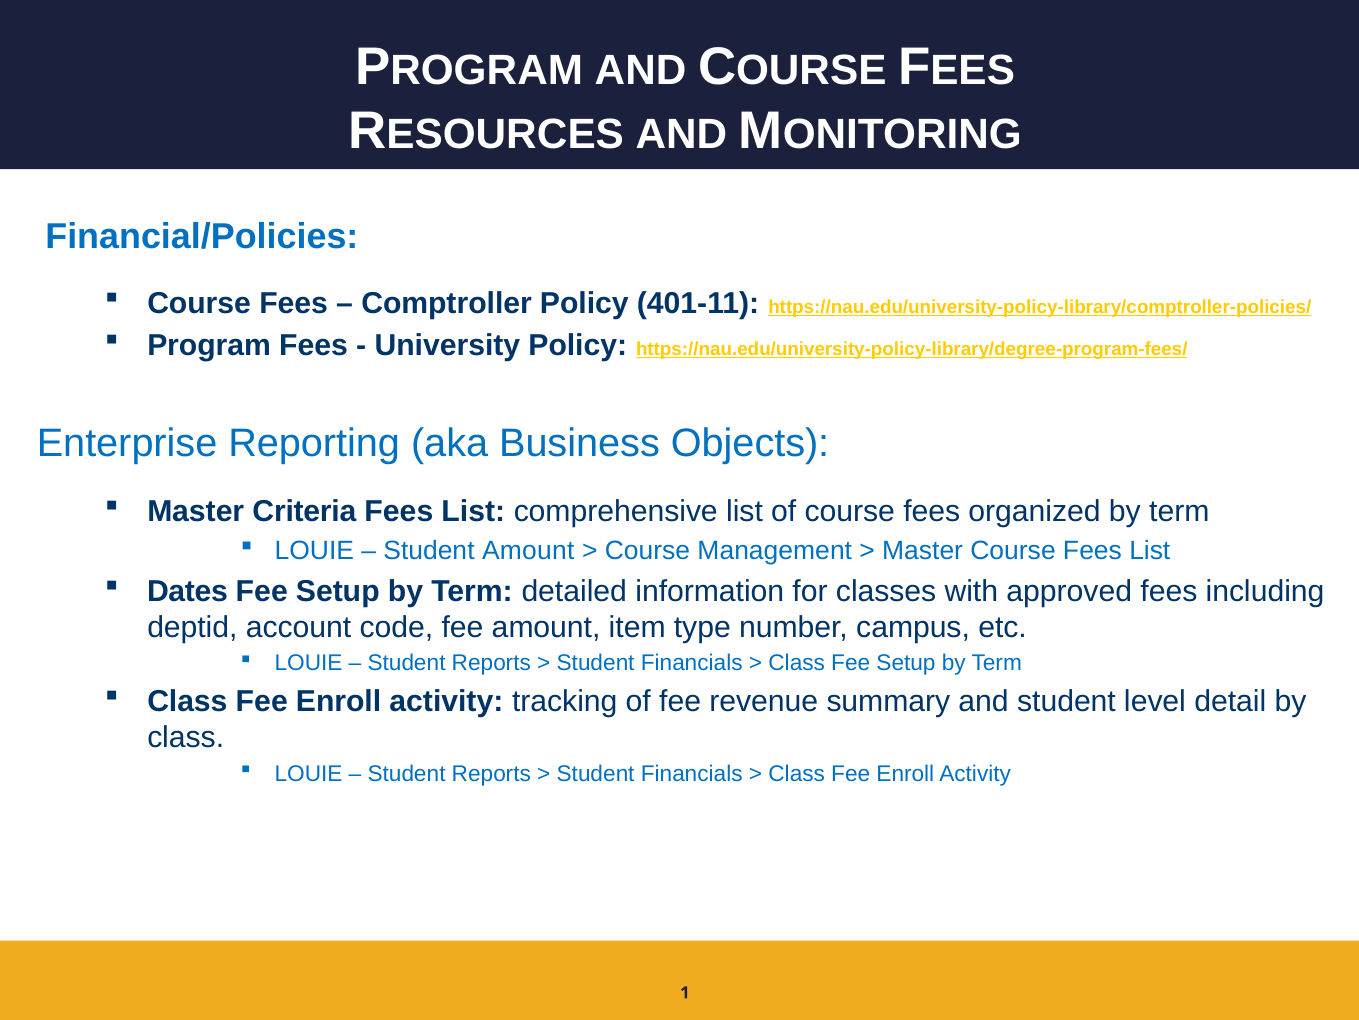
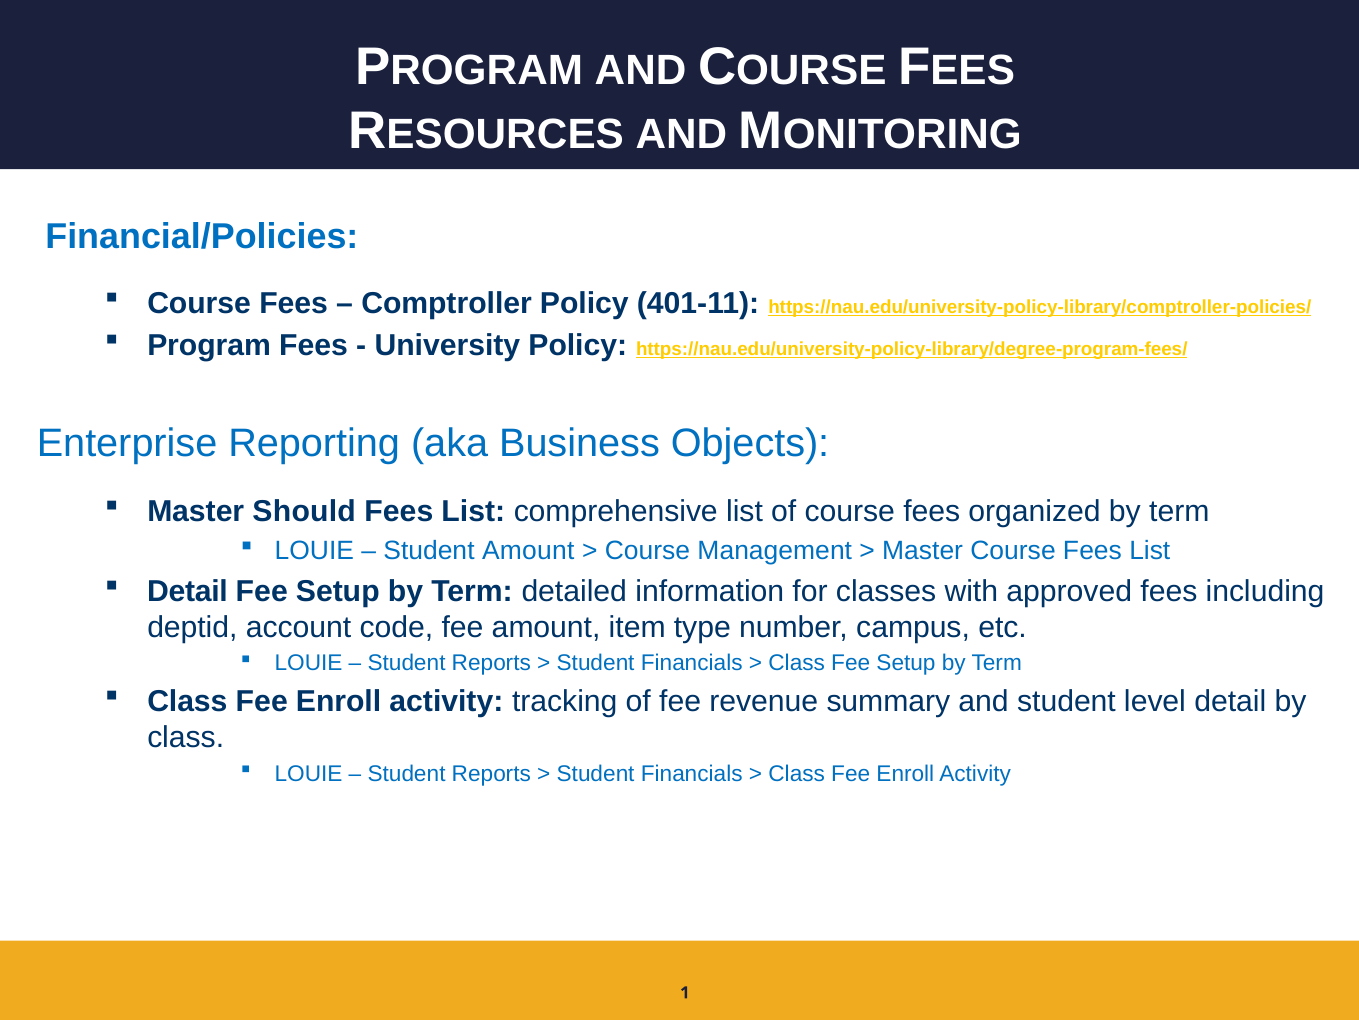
Criteria: Criteria -> Should (304, 512)
Dates: Dates -> Detail (187, 591)
